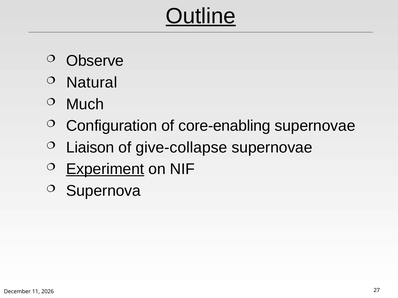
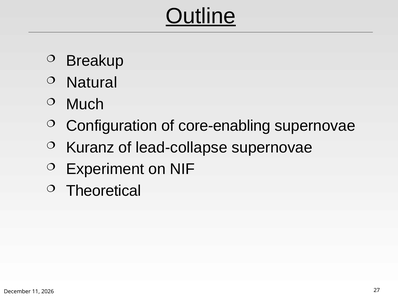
Observe: Observe -> Breakup (95, 61)
Liaison: Liaison -> Kuranz (90, 148)
give-collapse: give-collapse -> lead-collapse (181, 148)
Experiment underline: present -> none (105, 169)
Supernova: Supernova -> Theoretical (104, 191)
